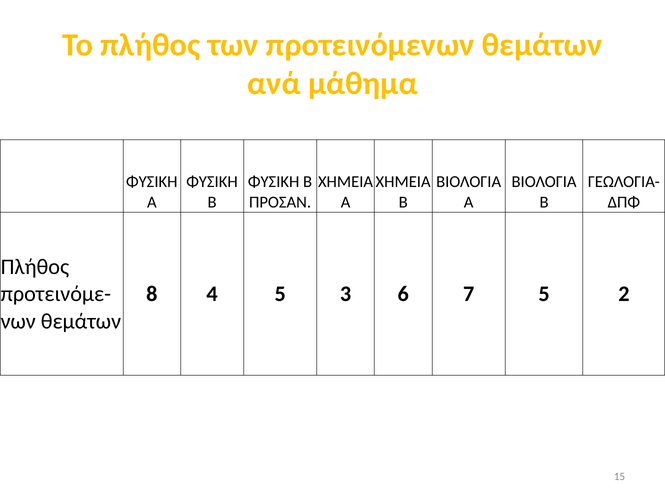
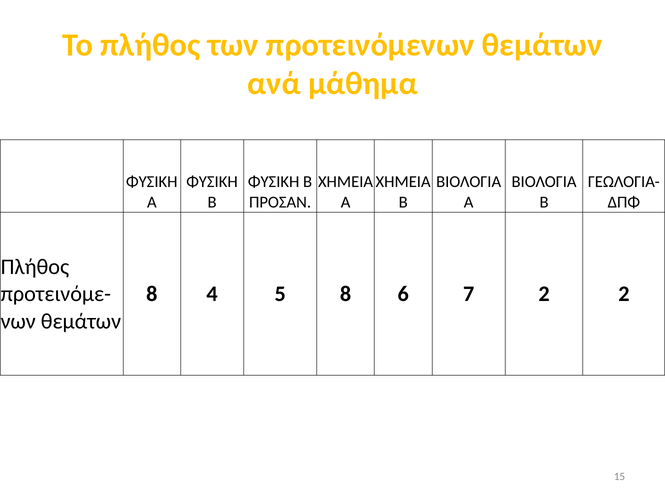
5 3: 3 -> 8 (346, 294)
7 5: 5 -> 2 (544, 294)
